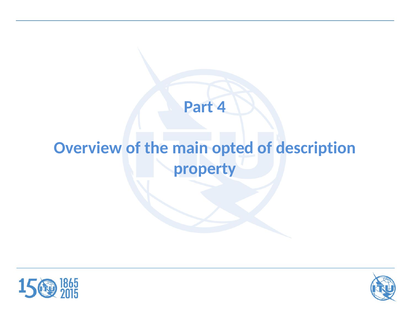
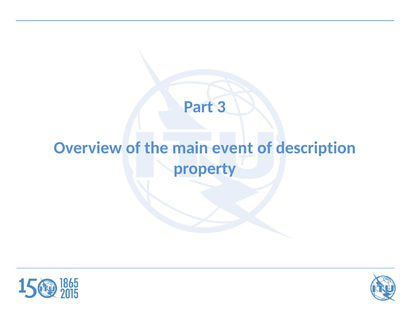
4: 4 -> 3 (221, 107)
opted: opted -> event (233, 148)
